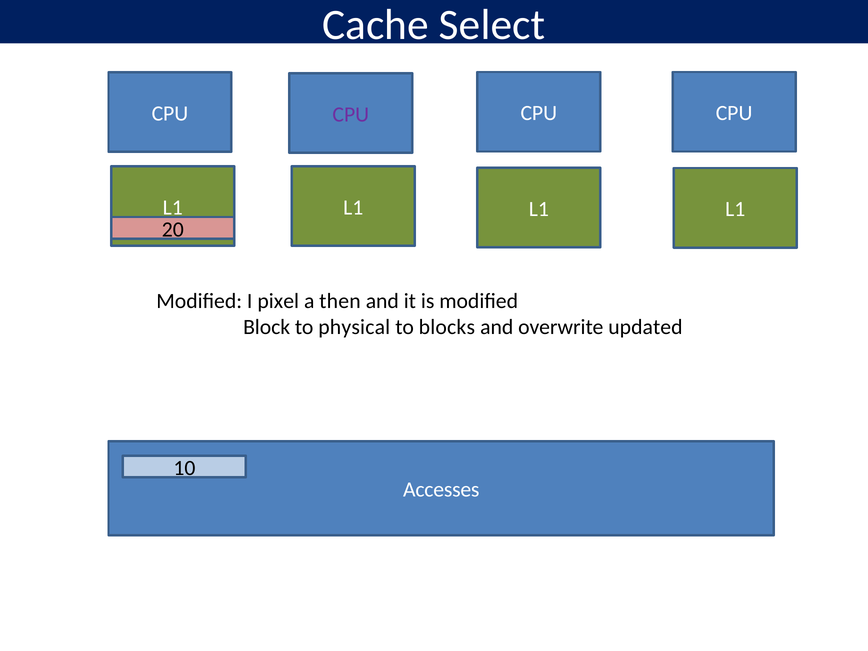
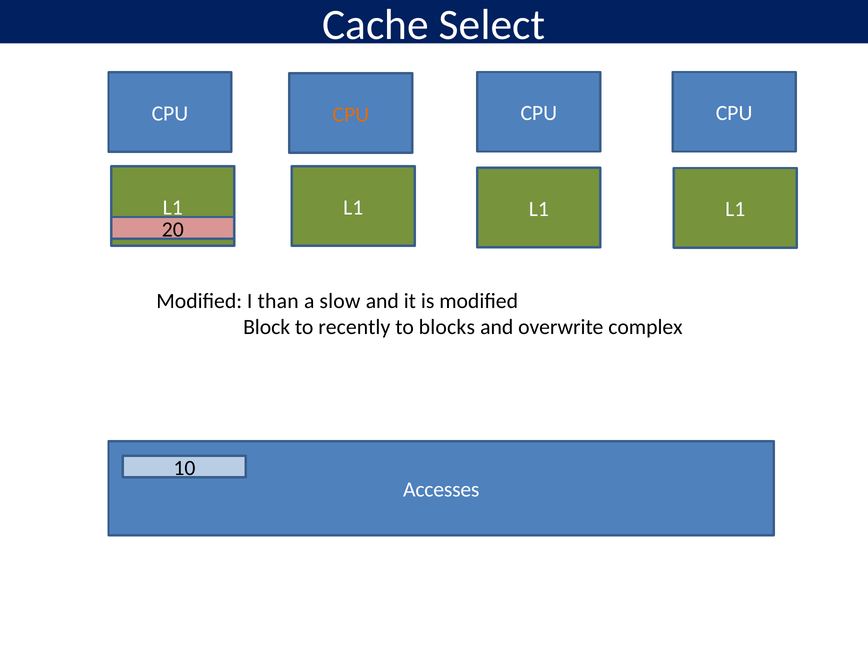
CPU colour: purple -> orange (351, 114)
pixel: pixel -> than (278, 301)
then: then -> slow (340, 301)
physical: physical -> recently (354, 327)
updated: updated -> complex (645, 327)
